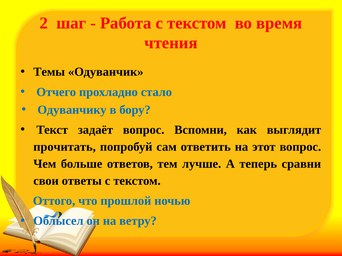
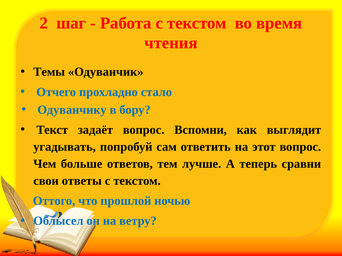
прочитать: прочитать -> угадывать (65, 147)
